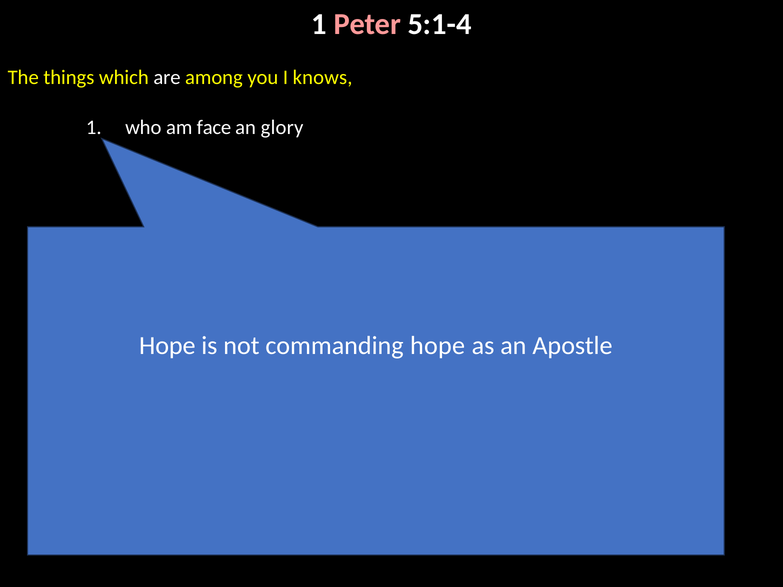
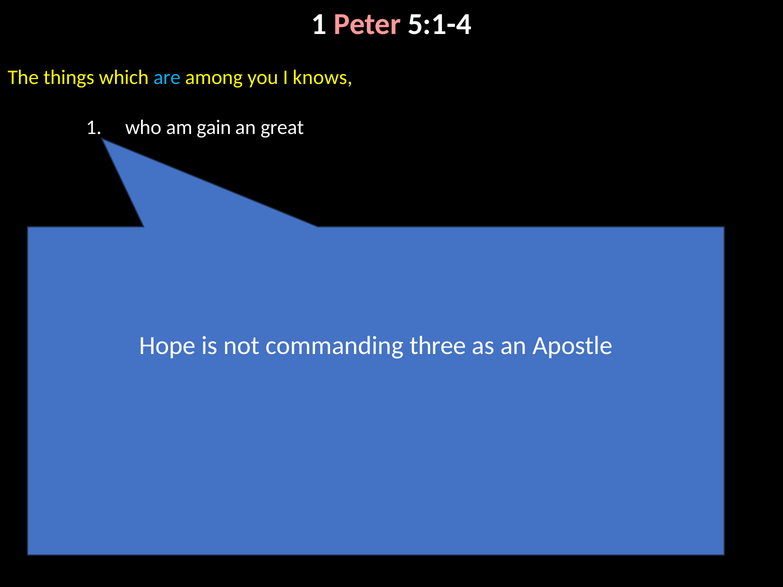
are colour: white -> light blue (167, 78)
face: face -> gain (214, 127)
glory: glory -> great (282, 127)
commanding hope: hope -> three (438, 346)
